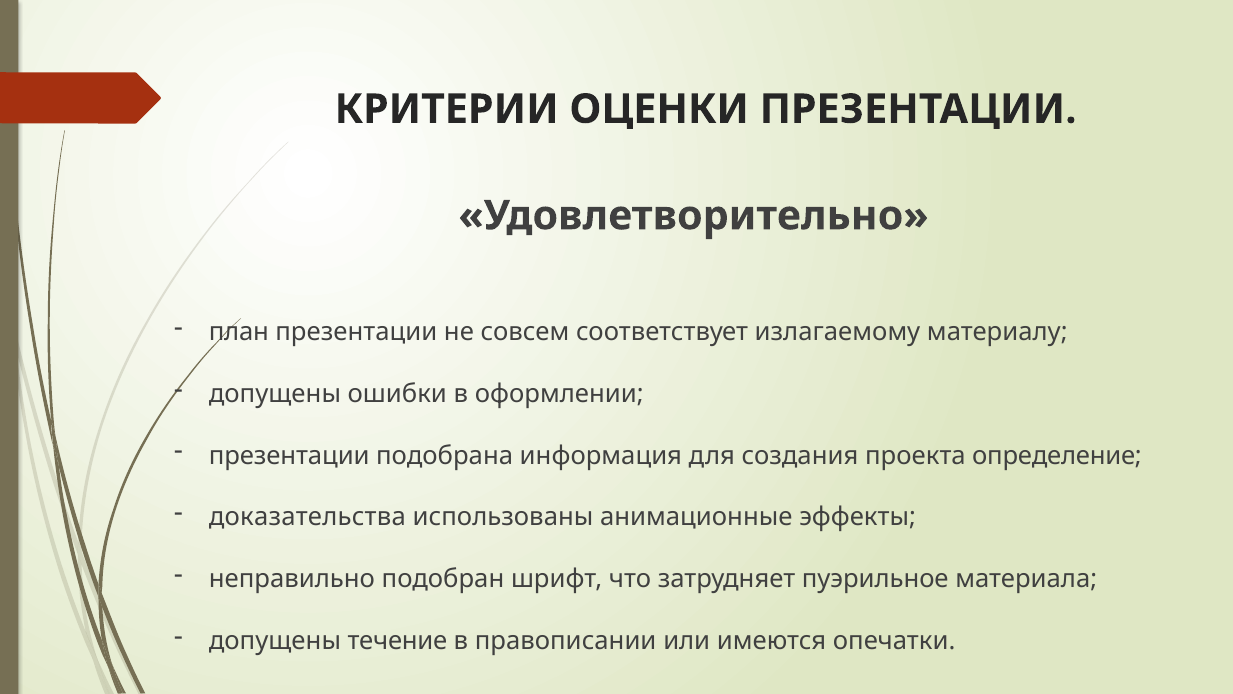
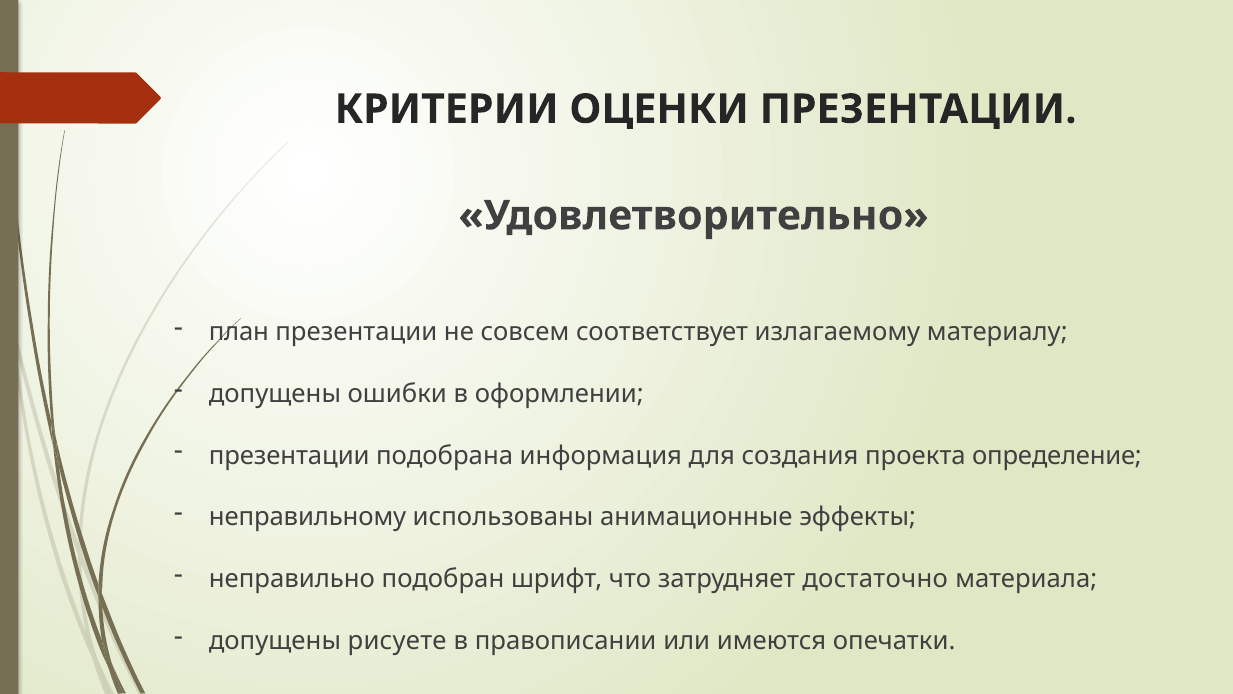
доказательства: доказательства -> неправильному (308, 517)
пуэрильное: пуэрильное -> достаточно (875, 579)
течение: течение -> рисуете (397, 641)
